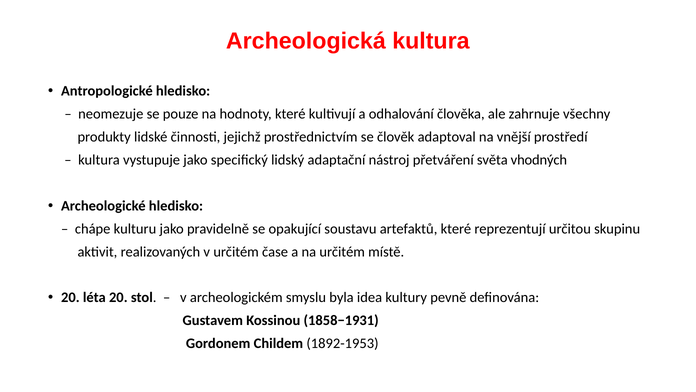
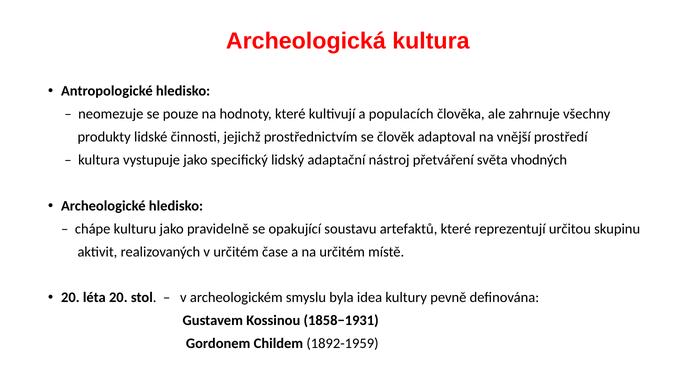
odhalování: odhalování -> populacích (401, 114)
1892-1953: 1892-1953 -> 1892-1959 (342, 343)
